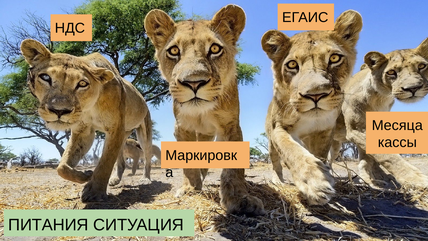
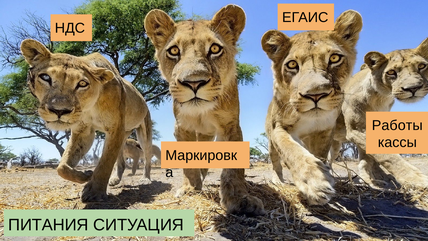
Месяца: Месяца -> Работы (397, 125)
